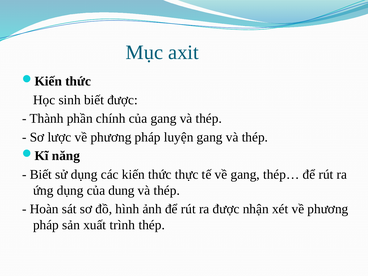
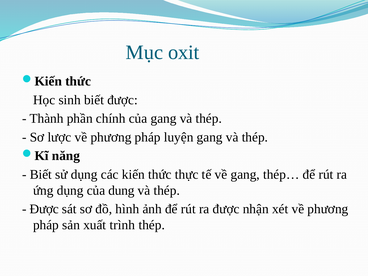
axit: axit -> oxit (184, 52)
Hoàn: Hoàn -> Được (44, 209)
